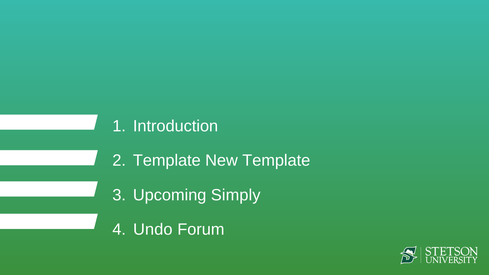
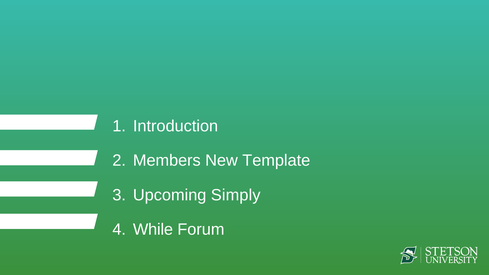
Template: Template -> Members (167, 161)
Undo: Undo -> While (153, 230)
